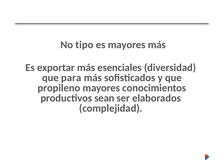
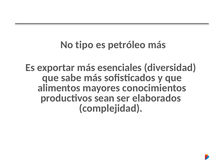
es mayores: mayores -> petróleo (127, 45)
para: para -> sabe (71, 78)
propileno: propileno -> alimentos (59, 88)
